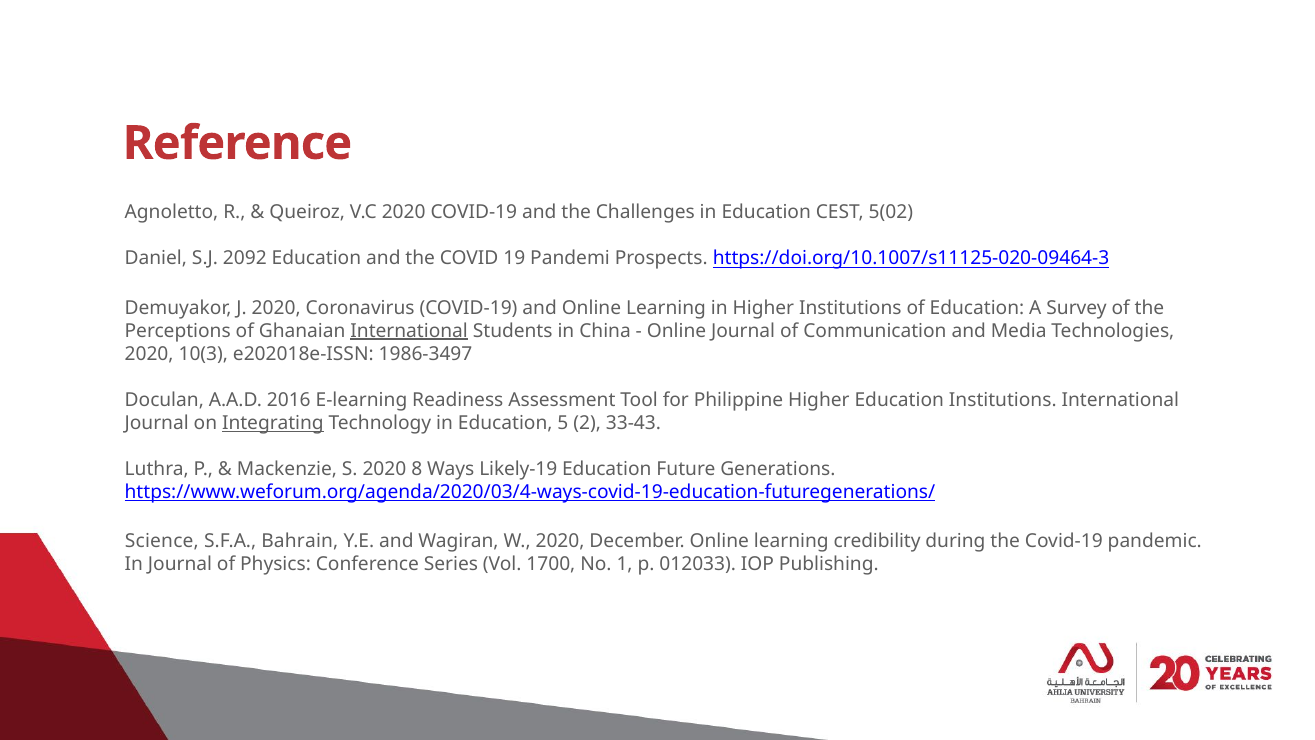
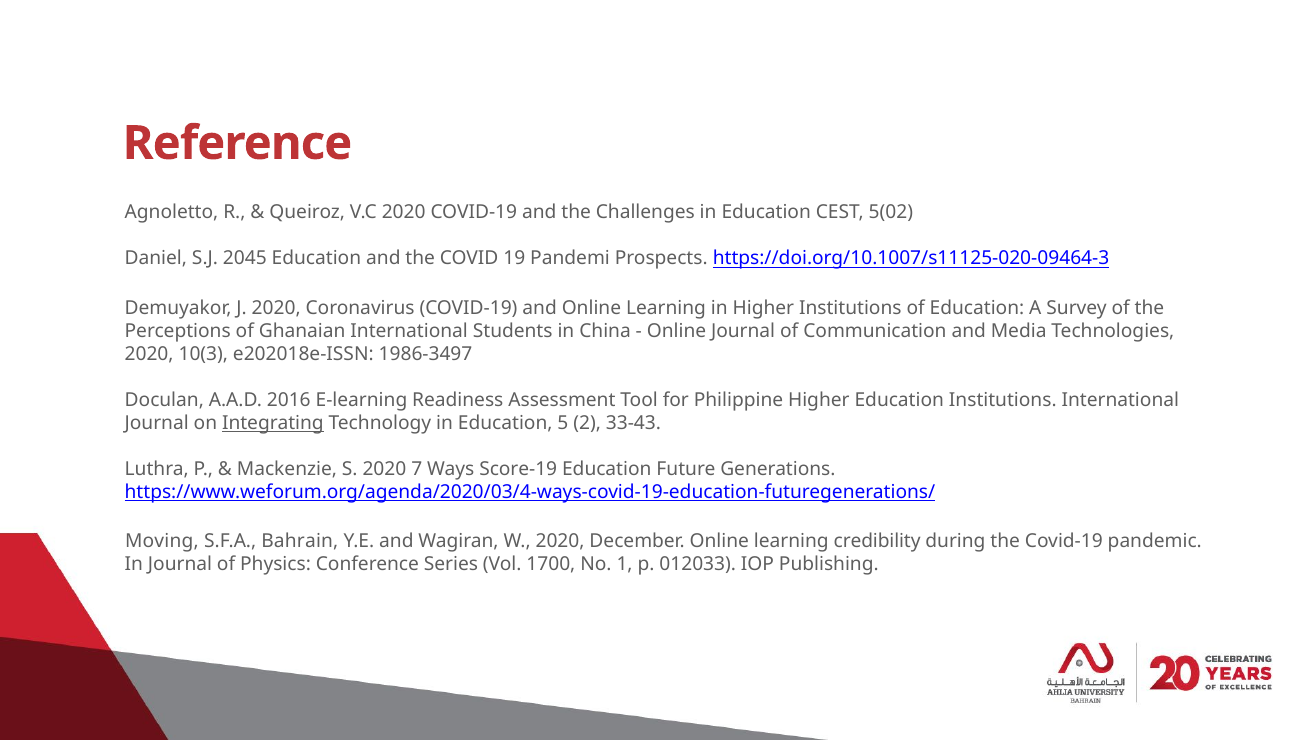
2092: 2092 -> 2045 (245, 258)
International underline: present -> none (409, 331)
8: 8 -> 7 (417, 469)
Likely-19: Likely-19 -> Score-19 (518, 469)
Science: Science -> Moving (162, 541)
